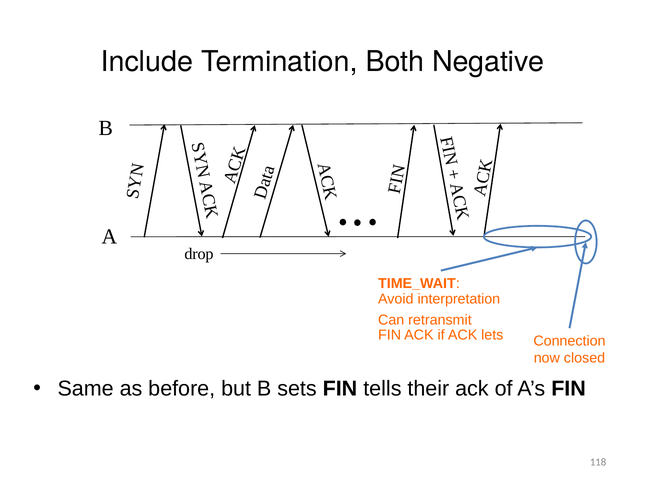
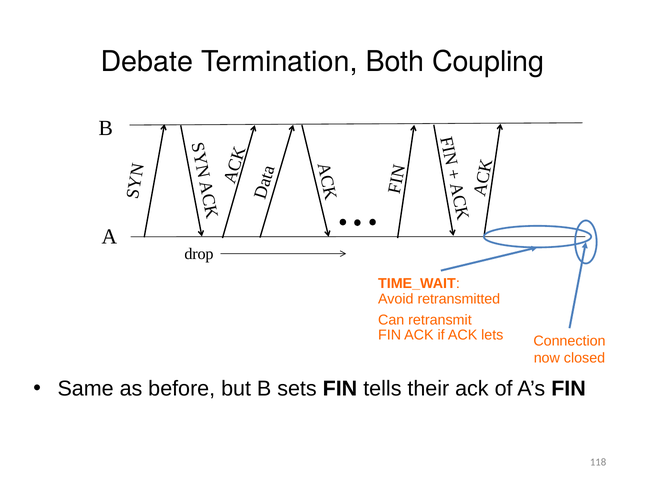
Include: Include -> Debate (147, 62)
Negative: Negative -> Coupling (488, 62)
interpretation: interpretation -> retransmitted (459, 299)
